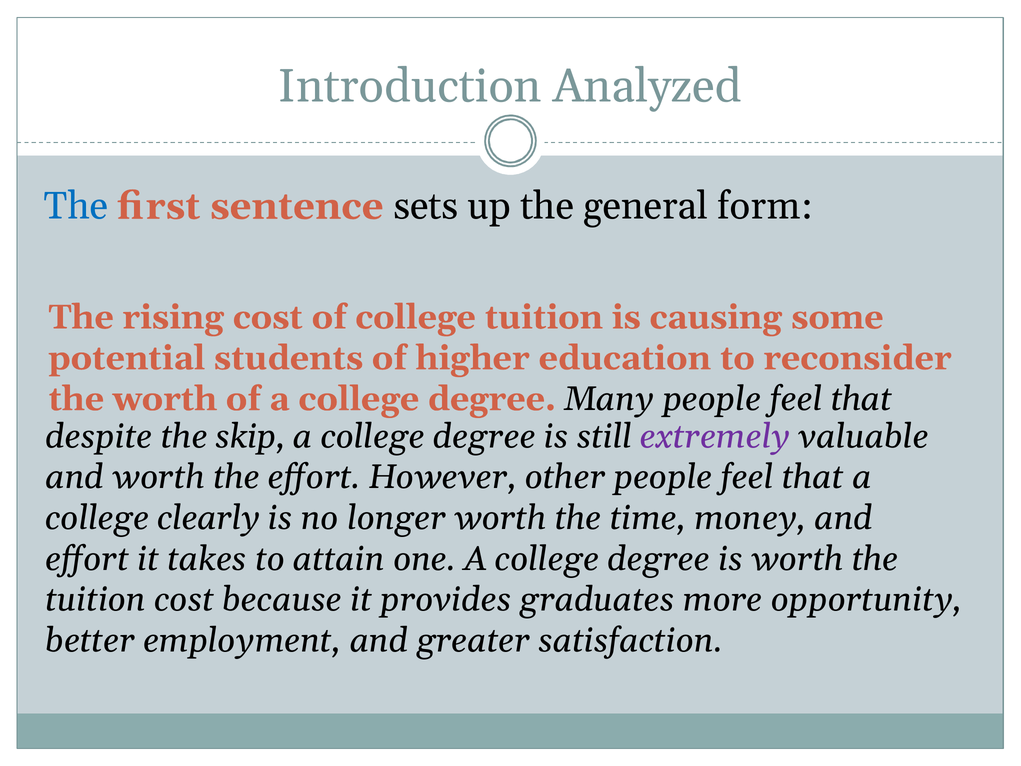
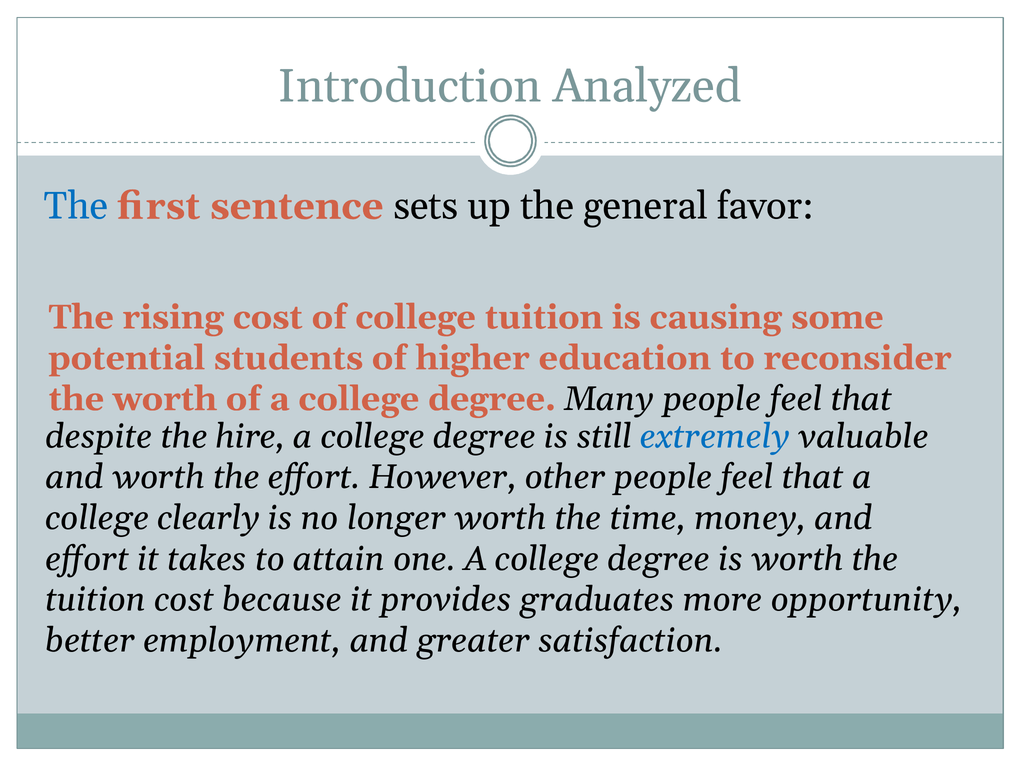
form: form -> favor (765, 206)
skip: skip -> hire (250, 436)
extremely colour: purple -> blue (715, 436)
